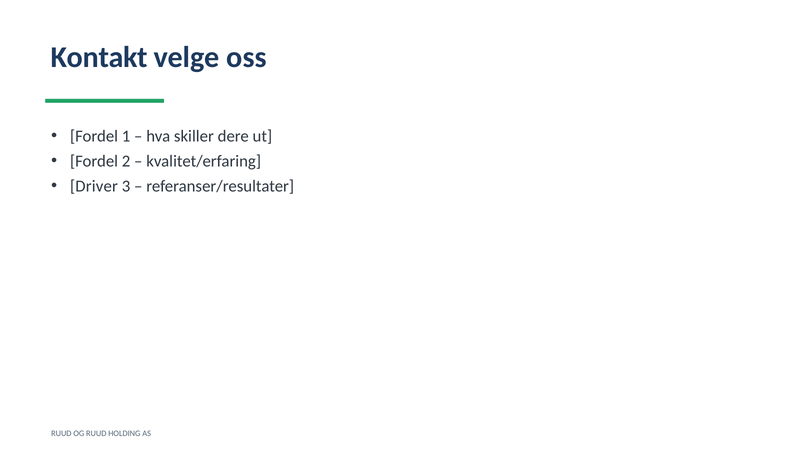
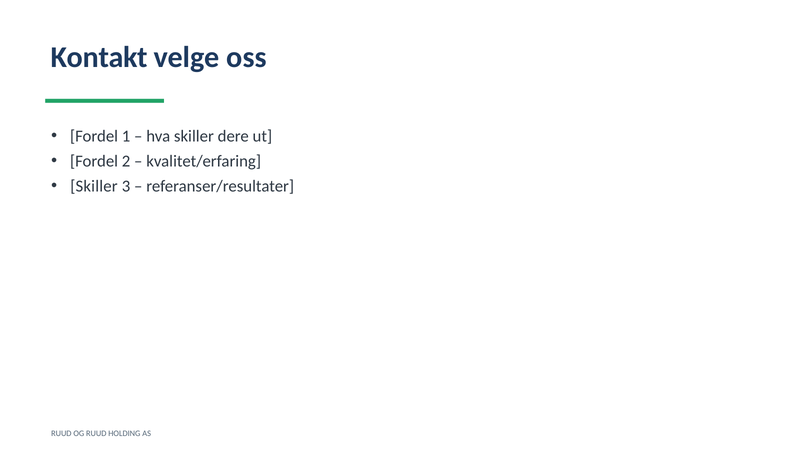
Driver: Driver -> Skiller (94, 186)
